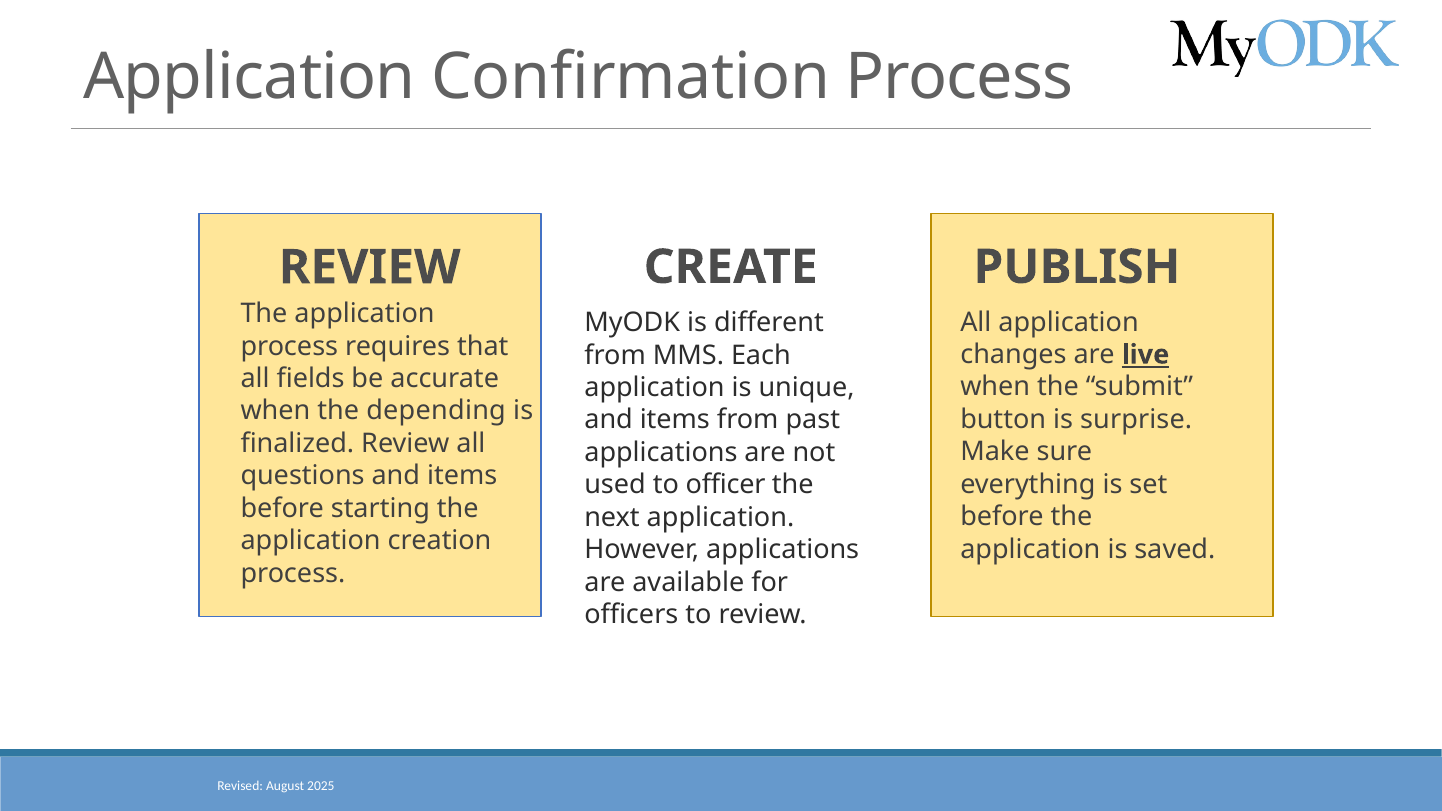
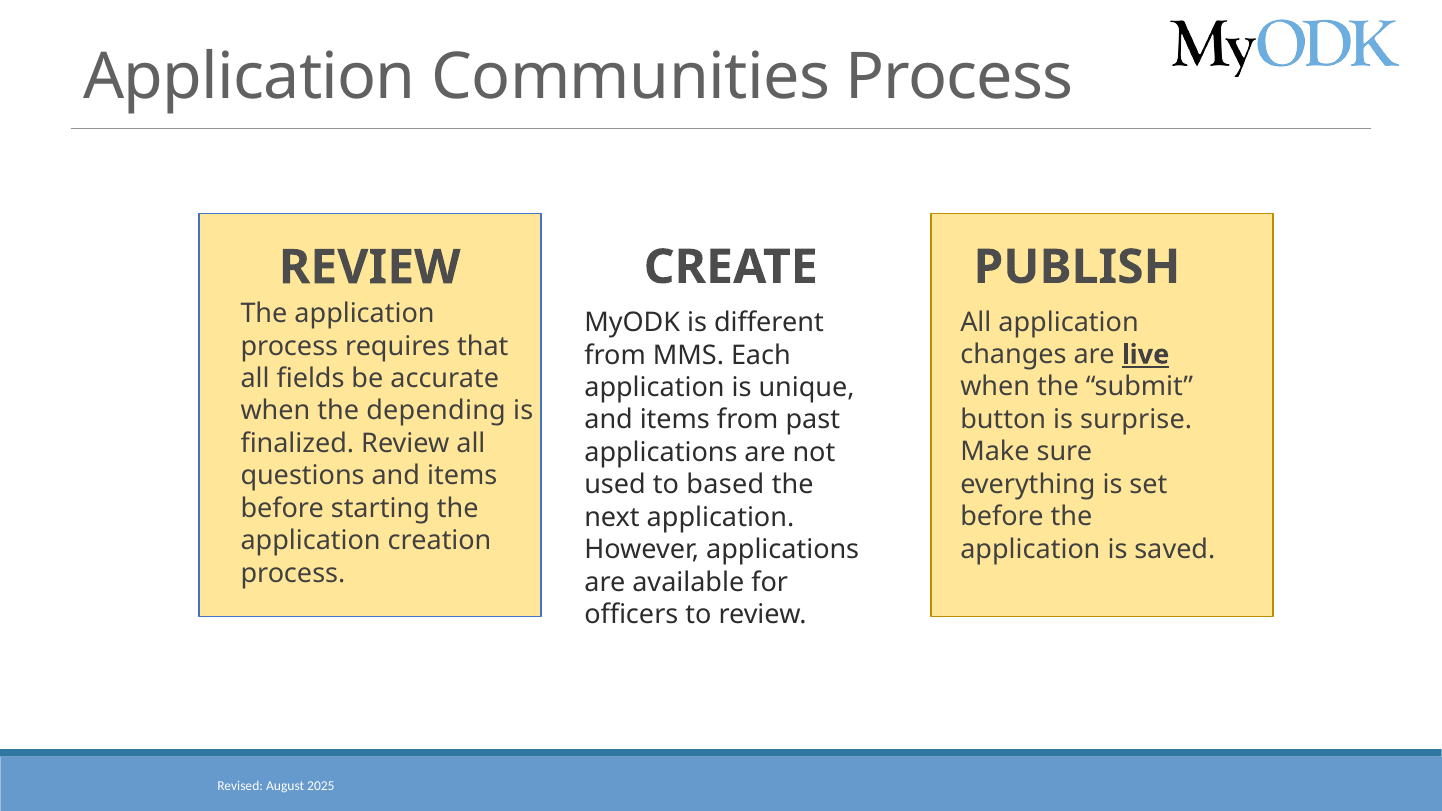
Confirmation: Confirmation -> Communities (631, 77)
officer: officer -> based (725, 485)
